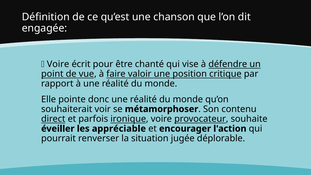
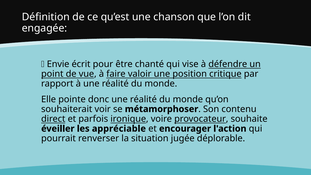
Voire: Voire -> Envie (58, 64)
